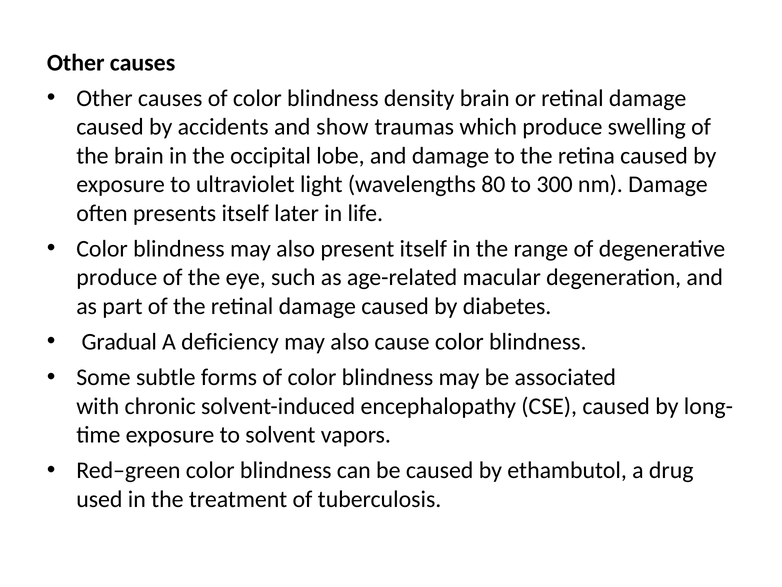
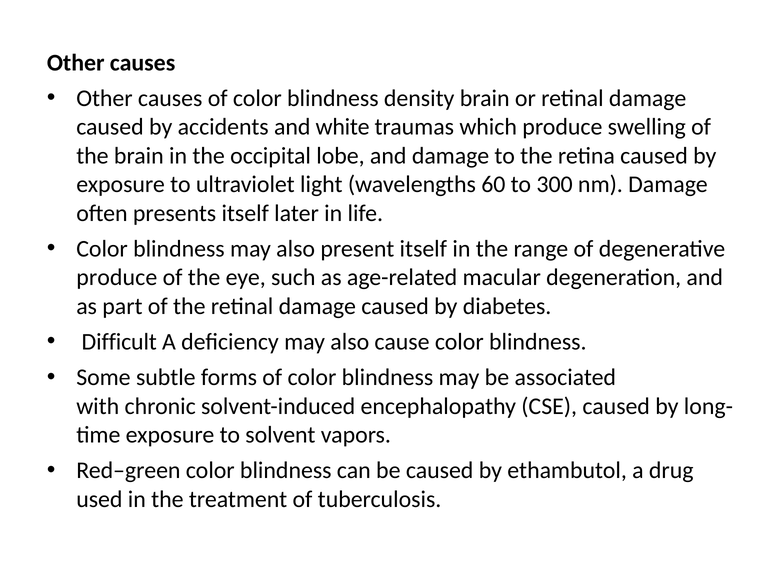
show: show -> white (343, 127)
80: 80 -> 60 (493, 184)
Gradual: Gradual -> Difficult (119, 342)
